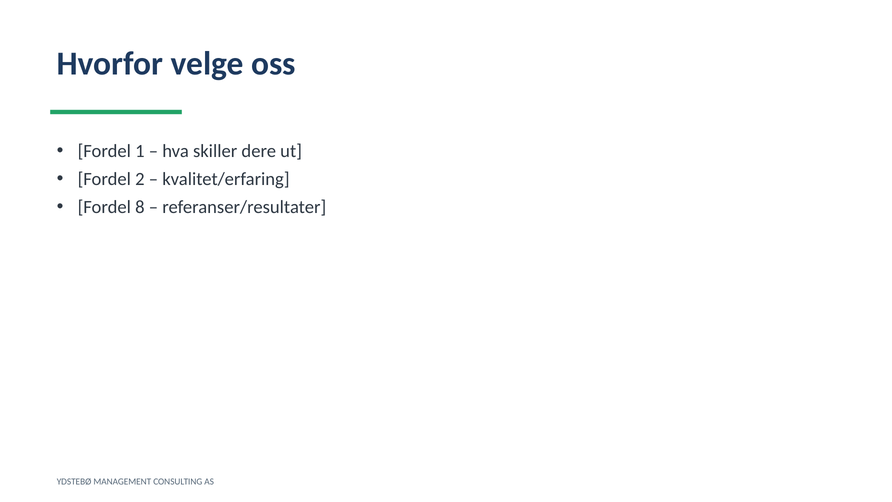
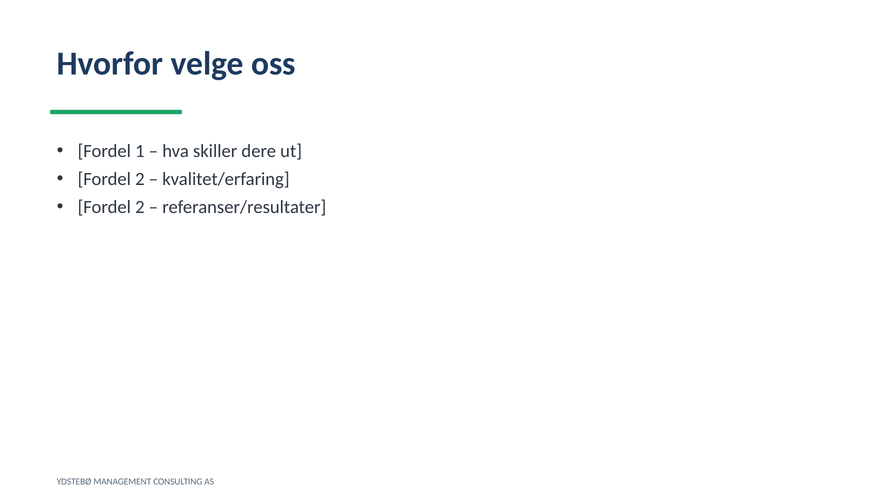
8: 8 -> 2 (140, 207)
